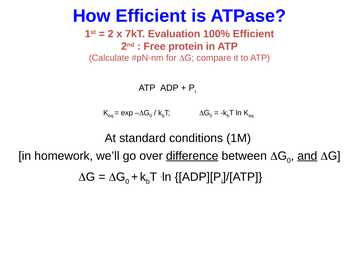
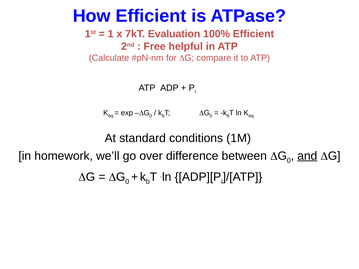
2: 2 -> 1 (111, 34)
protein: protein -> helpful (186, 46)
difference underline: present -> none (192, 156)
